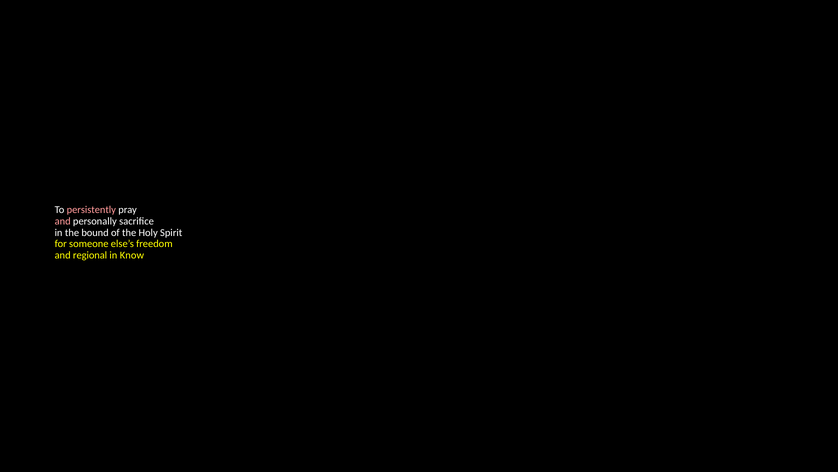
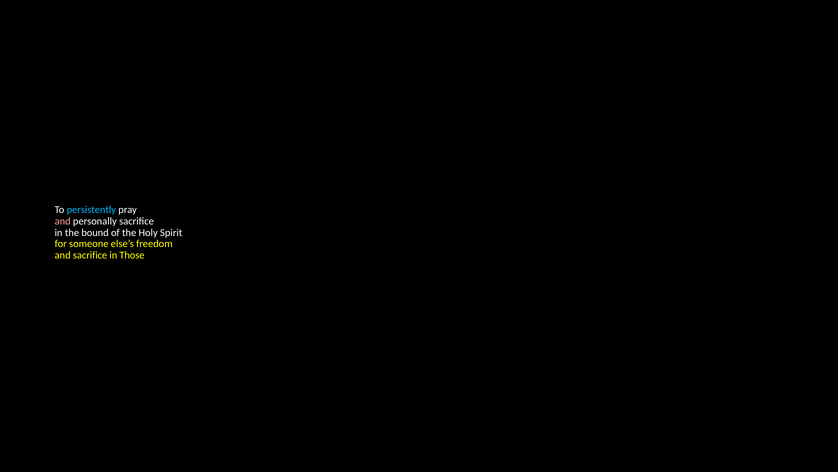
persistently colour: pink -> light blue (91, 210)
and regional: regional -> sacrifice (90, 255)
Know: Know -> Those (132, 255)
